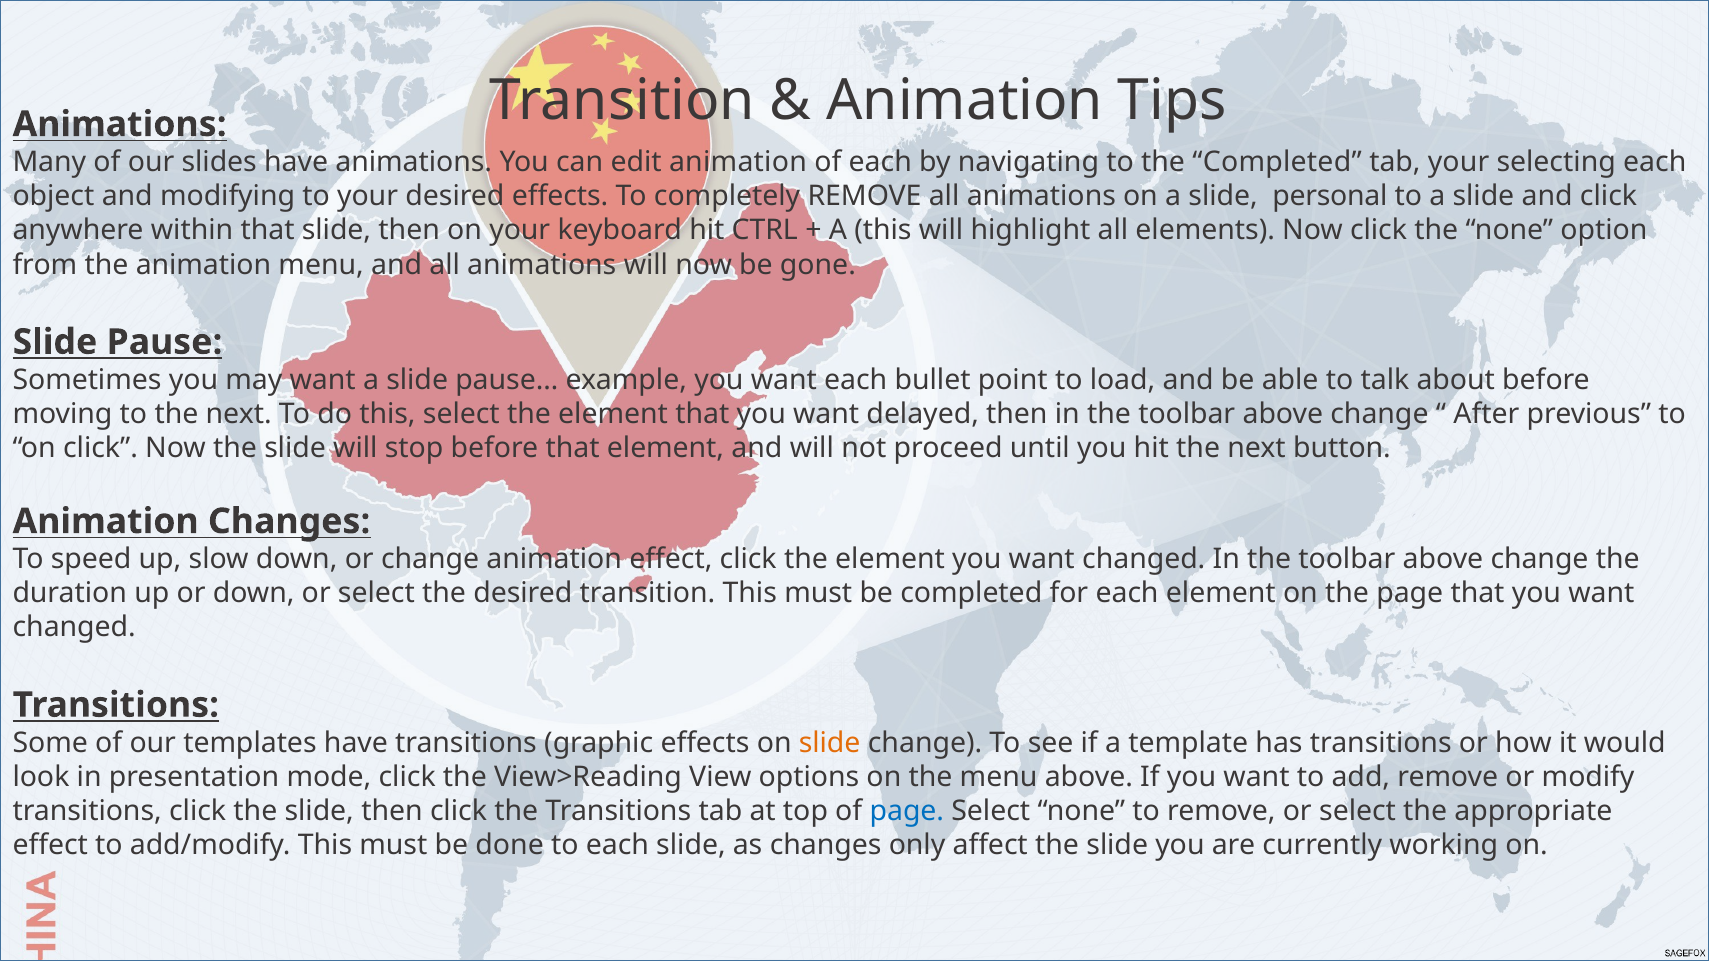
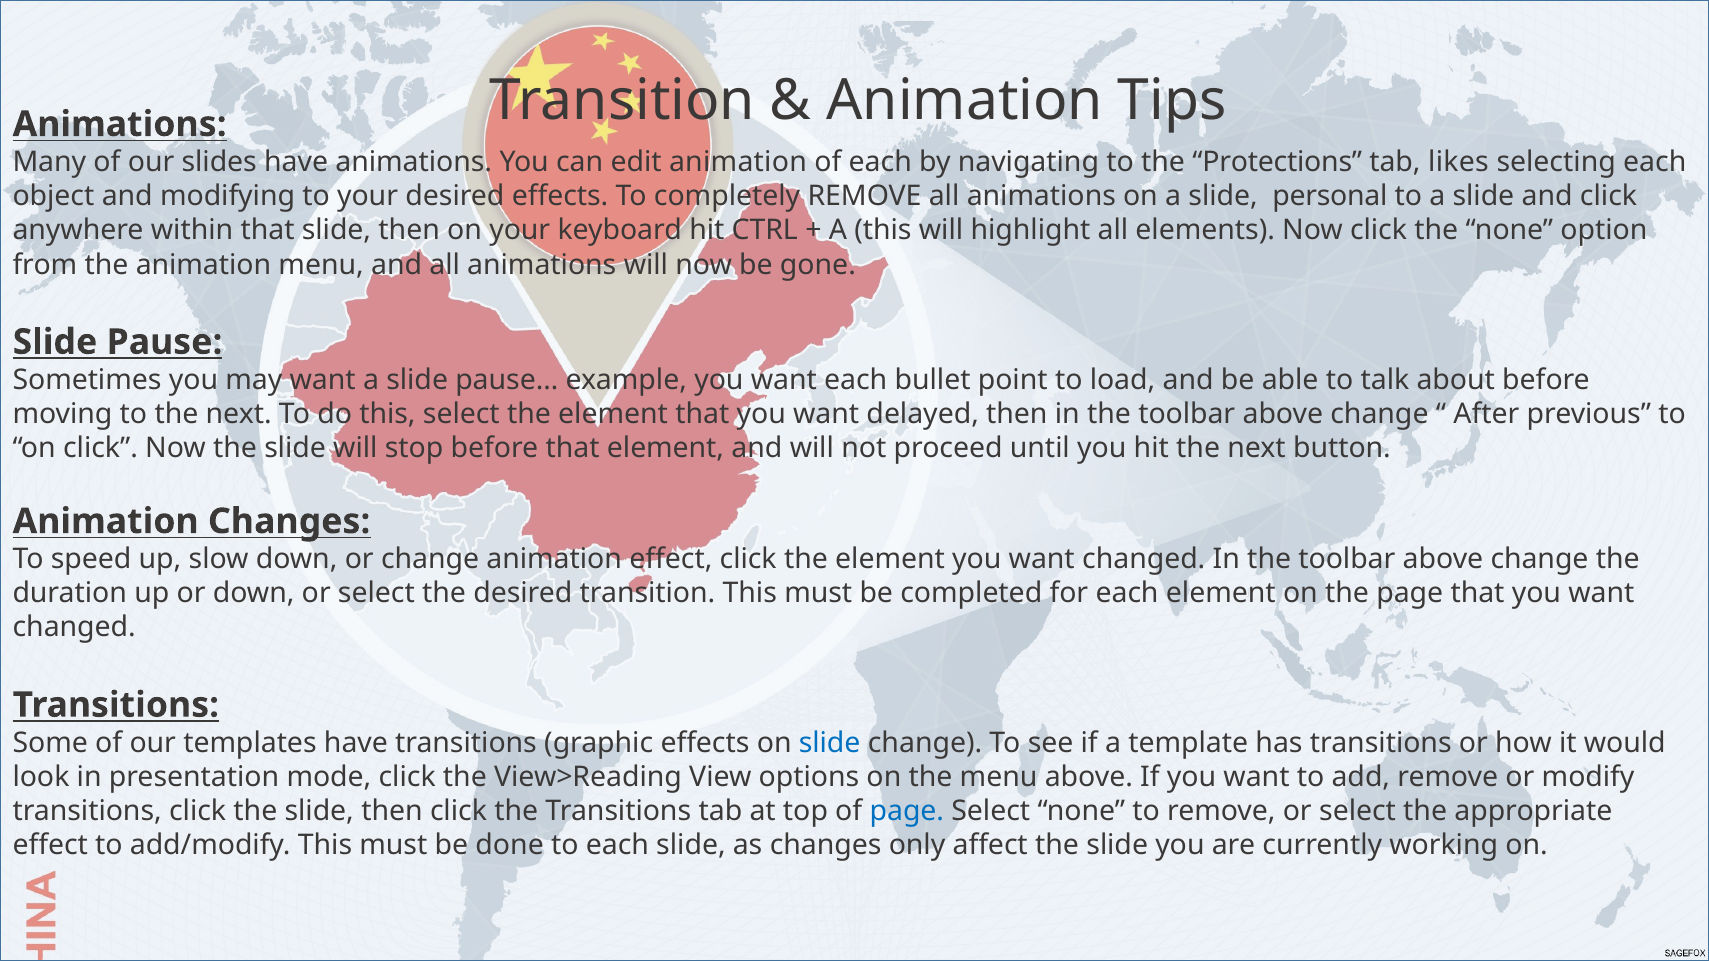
the Completed: Completed -> Protections (1277, 162)
tab your: your -> likes (1458, 162)
slide colour: orange -> blue (830, 743)
